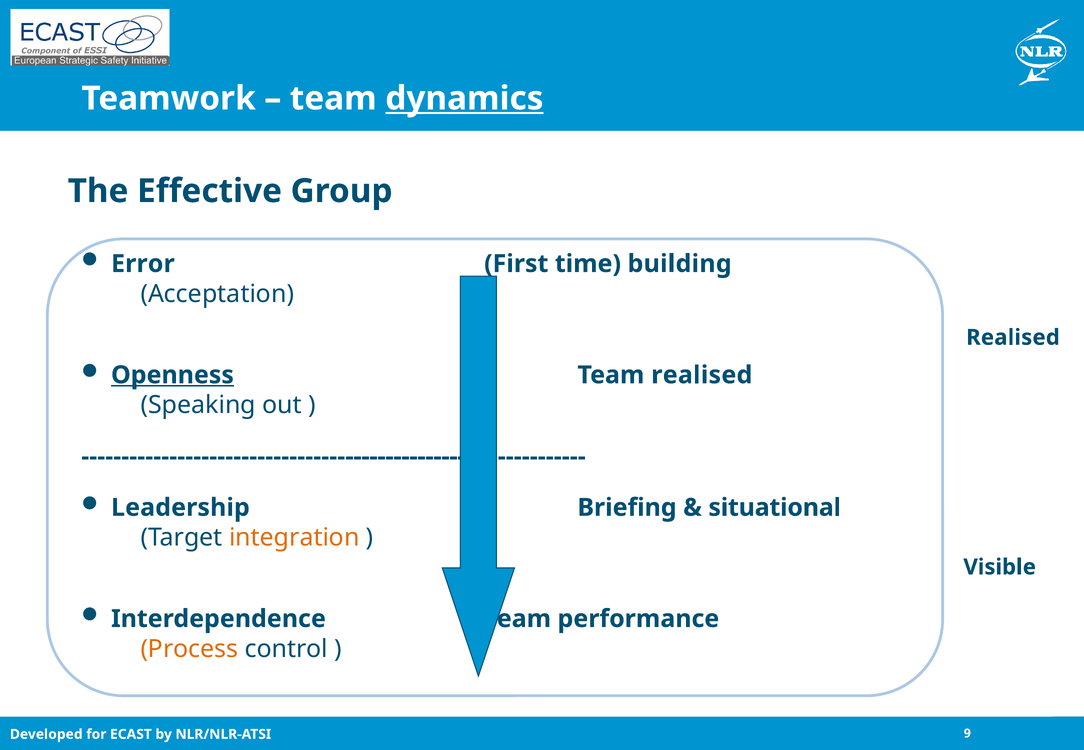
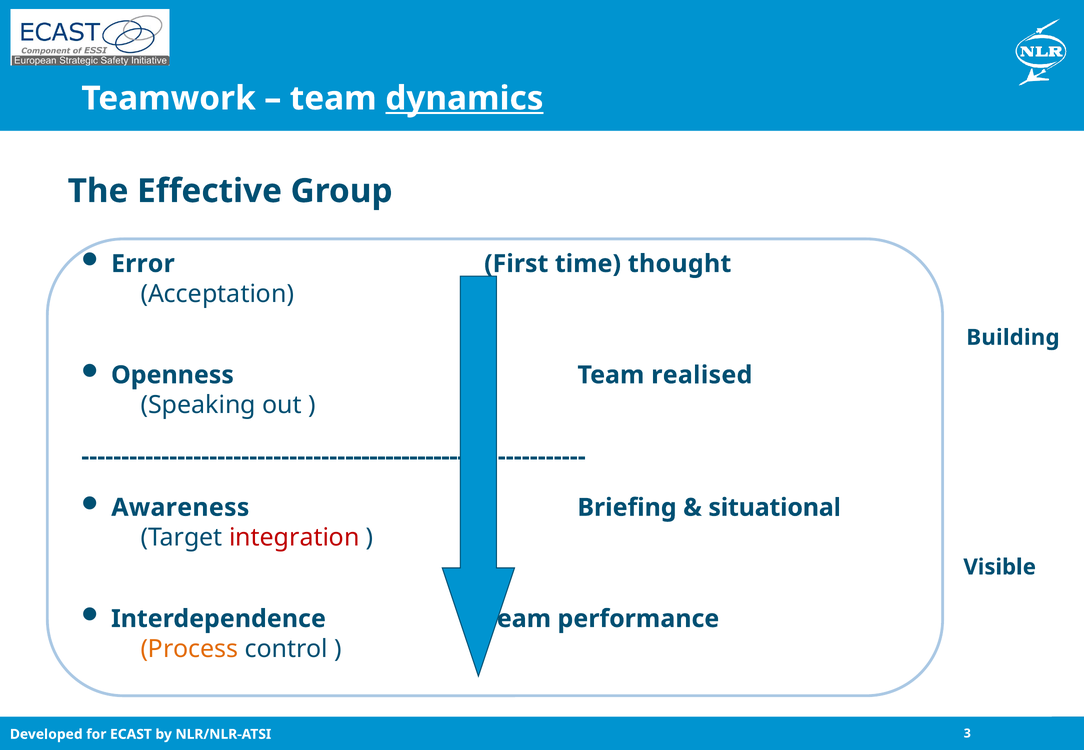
building: building -> thought (680, 264)
Realised: Realised -> Building (1013, 338)
Openness underline: present -> none (172, 375)
Leadership: Leadership -> Awareness (180, 508)
integration colour: orange -> red (294, 538)
9: 9 -> 3 (967, 734)
